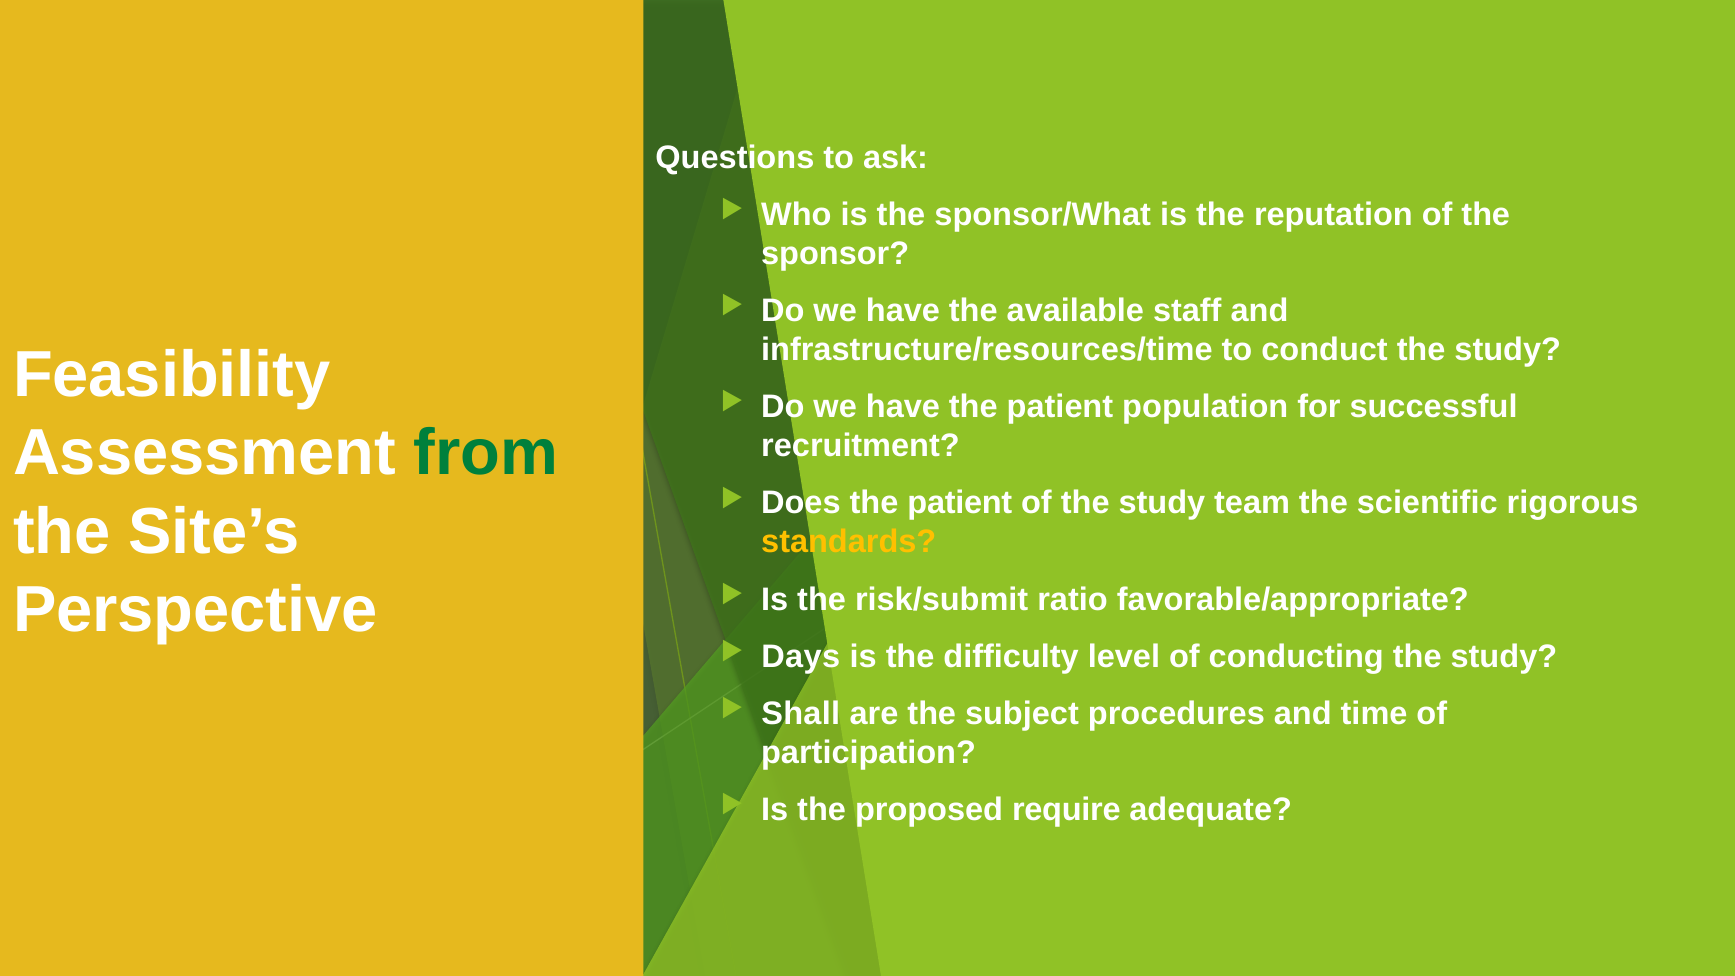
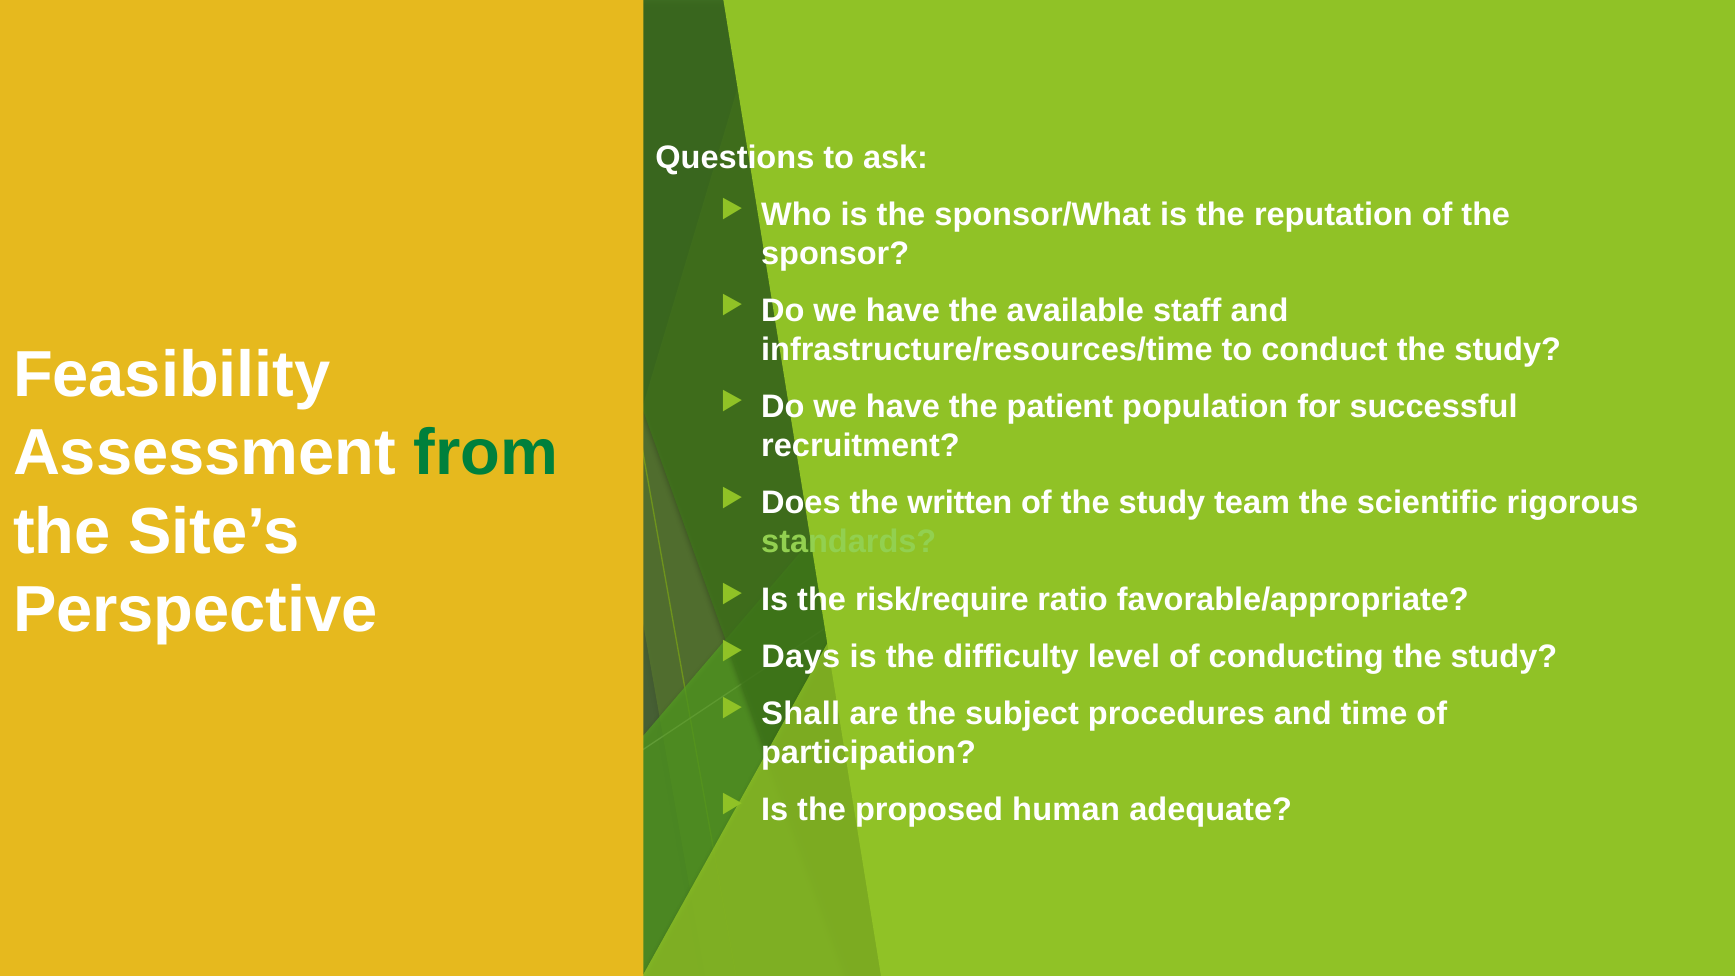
Does the patient: patient -> written (960, 503)
standards colour: yellow -> light green (849, 542)
risk/submit: risk/submit -> risk/require (942, 599)
require: require -> human (1066, 810)
